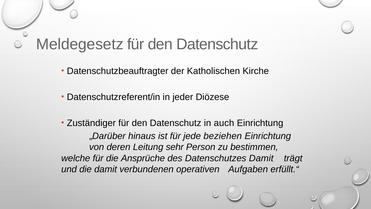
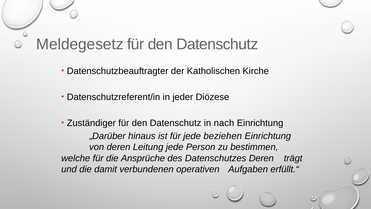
auch: auch -> nach (224, 123)
Leitung sehr: sehr -> jede (175, 147)
Datenschutzes Damit: Damit -> Deren (261, 158)
